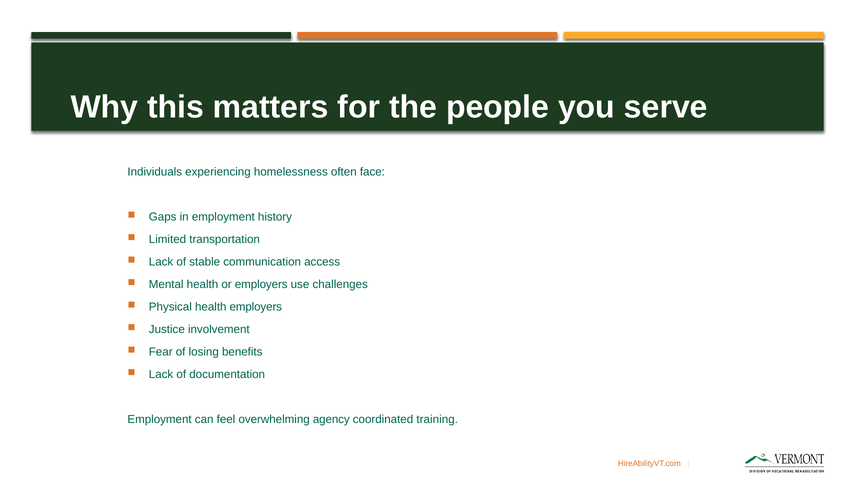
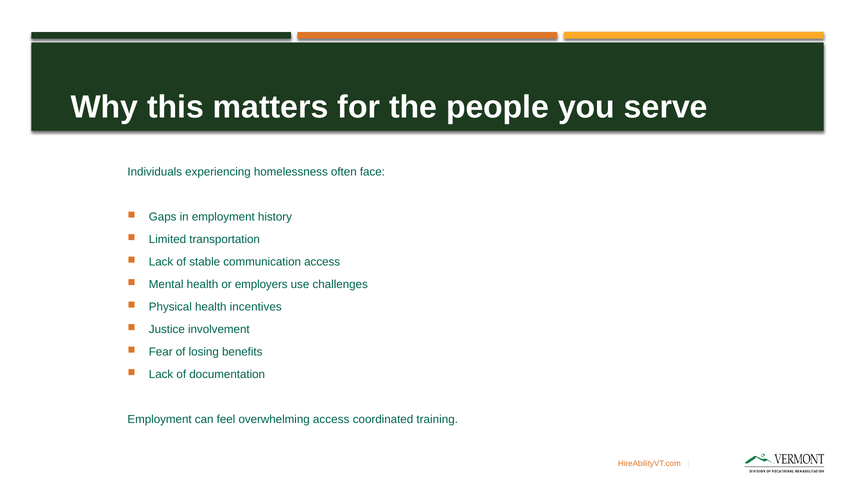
health employers: employers -> incentives (256, 307)
overwhelming agency: agency -> access (331, 419)
